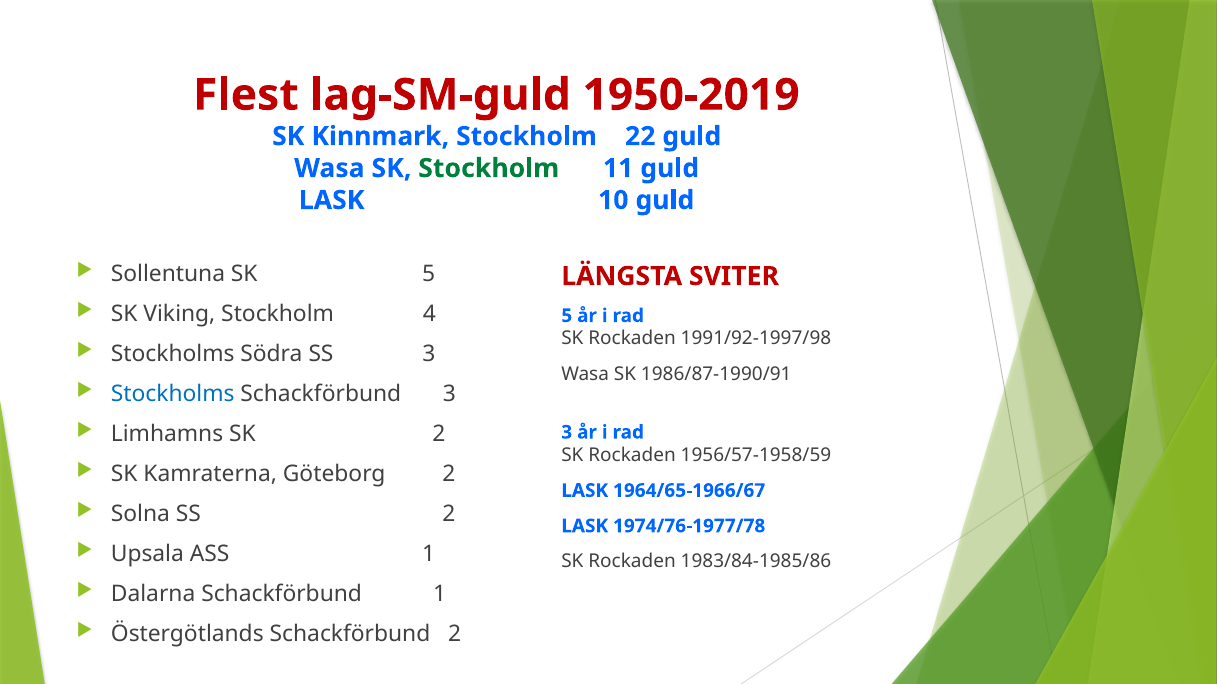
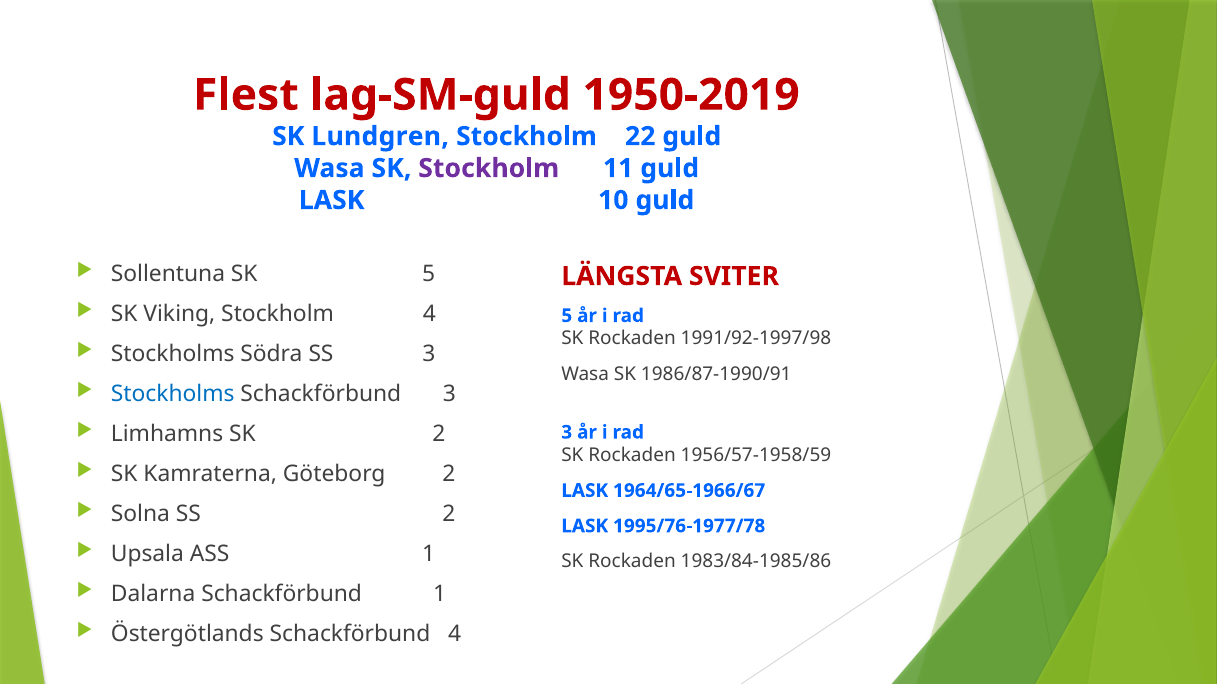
Kinnmark: Kinnmark -> Lundgren (380, 136)
Stockholm colour: green -> purple (489, 168)
1974/76-1977/78: 1974/76-1977/78 -> 1995/76-1977/78 (689, 526)
Schackförbund 2: 2 -> 4 (455, 635)
